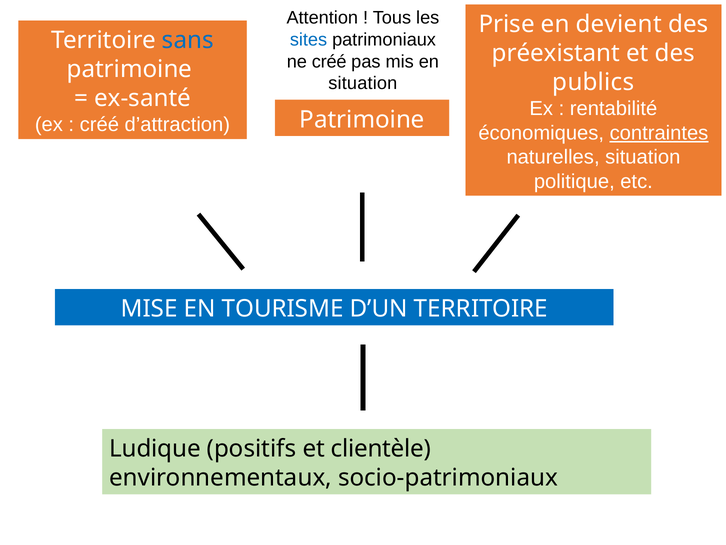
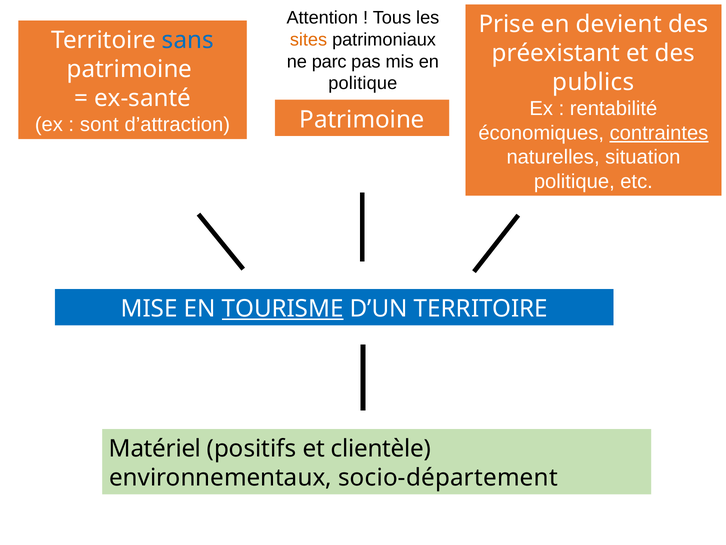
sites colour: blue -> orange (309, 40)
ne créé: créé -> parc (329, 61)
situation: situation -> politique (363, 83)
créé: créé -> sont (99, 125)
TOURISME underline: none -> present (283, 309)
Ludique: Ludique -> Matériel (155, 448)
socio-patrimoniaux: socio-patrimoniaux -> socio-département (448, 477)
